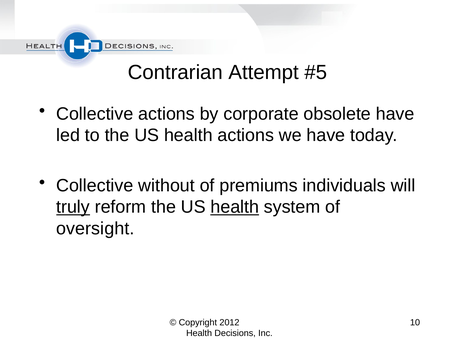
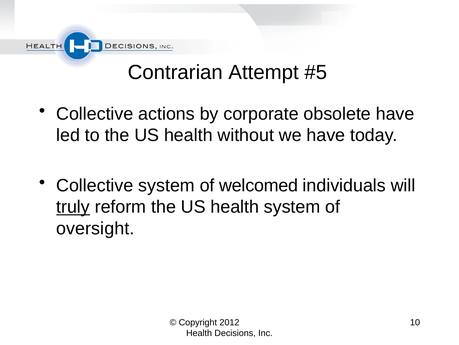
health actions: actions -> without (246, 135)
Collective without: without -> system (167, 185)
premiums: premiums -> welcomed (259, 185)
health underline: present -> none (235, 207)
